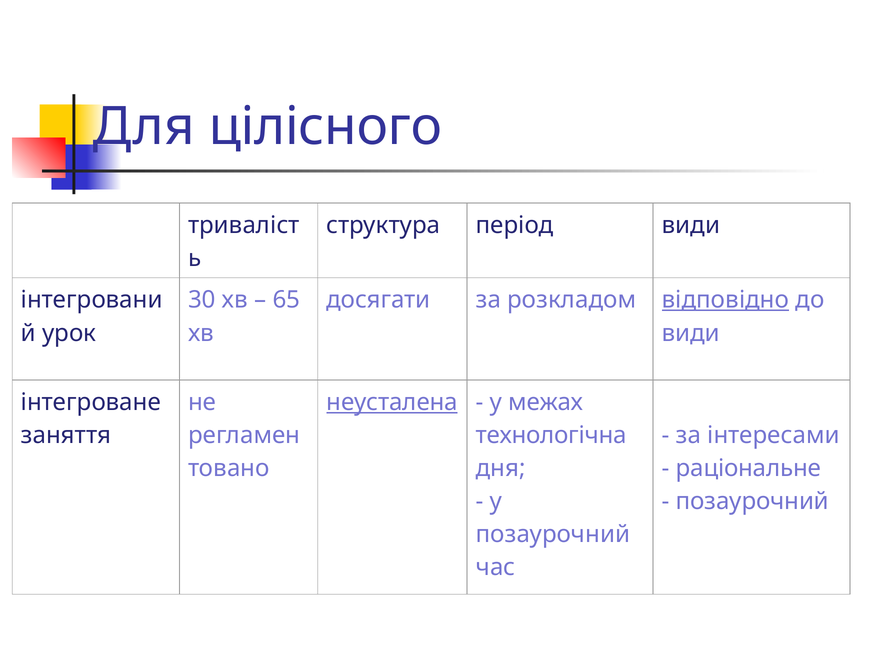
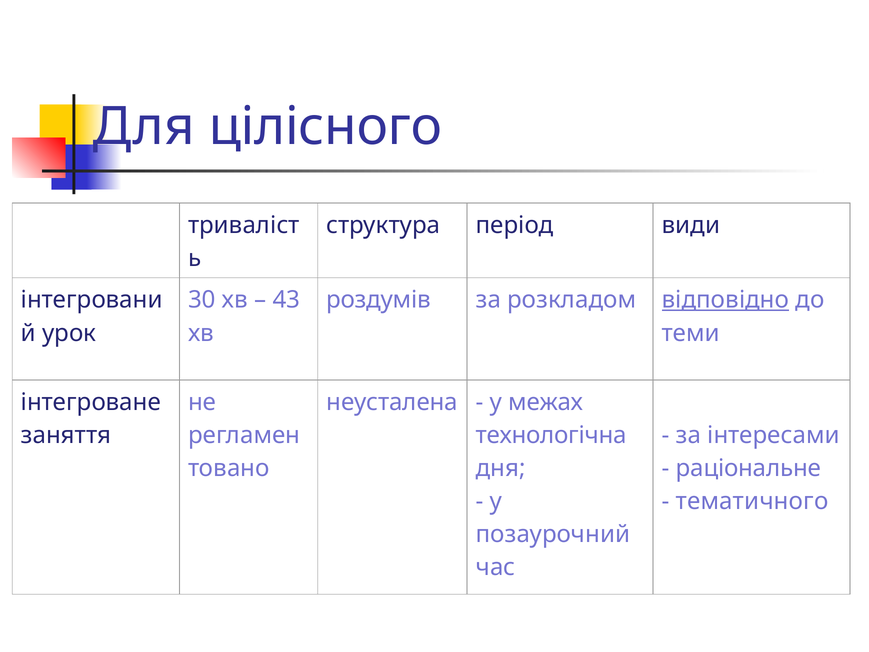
65: 65 -> 43 (286, 300)
досягати: досягати -> роздумів (378, 300)
види: види -> теми (691, 333)
неусталена underline: present -> none (392, 402)
позаурочний: позаурочний -> тематичного (752, 501)
